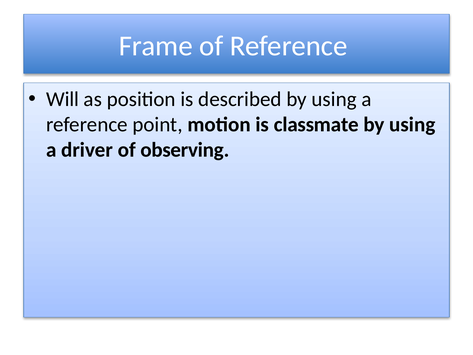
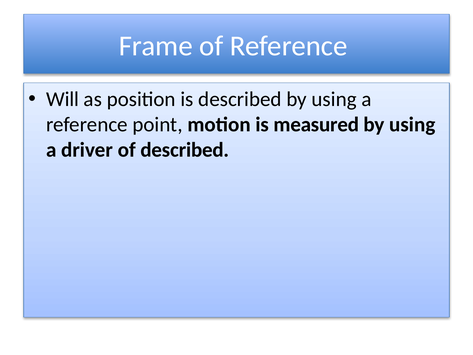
classmate: classmate -> measured (316, 124)
of observing: observing -> described (185, 150)
